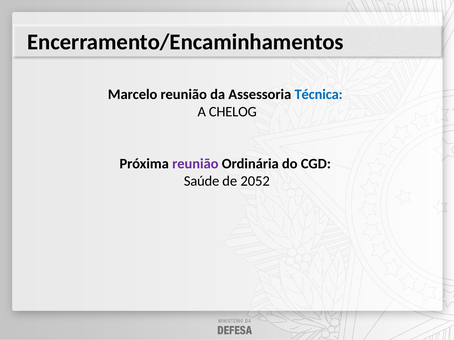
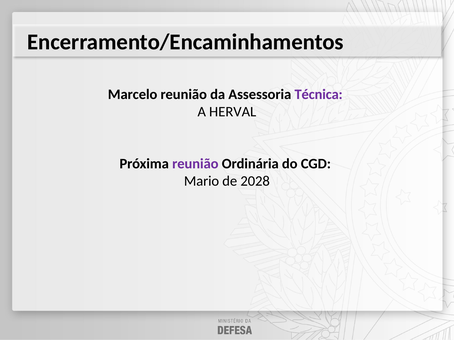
Técnica colour: blue -> purple (319, 94)
CHELOG: CHELOG -> HERVAL (233, 112)
Saúde: Saúde -> Mario (202, 181)
2052: 2052 -> 2028 (255, 181)
